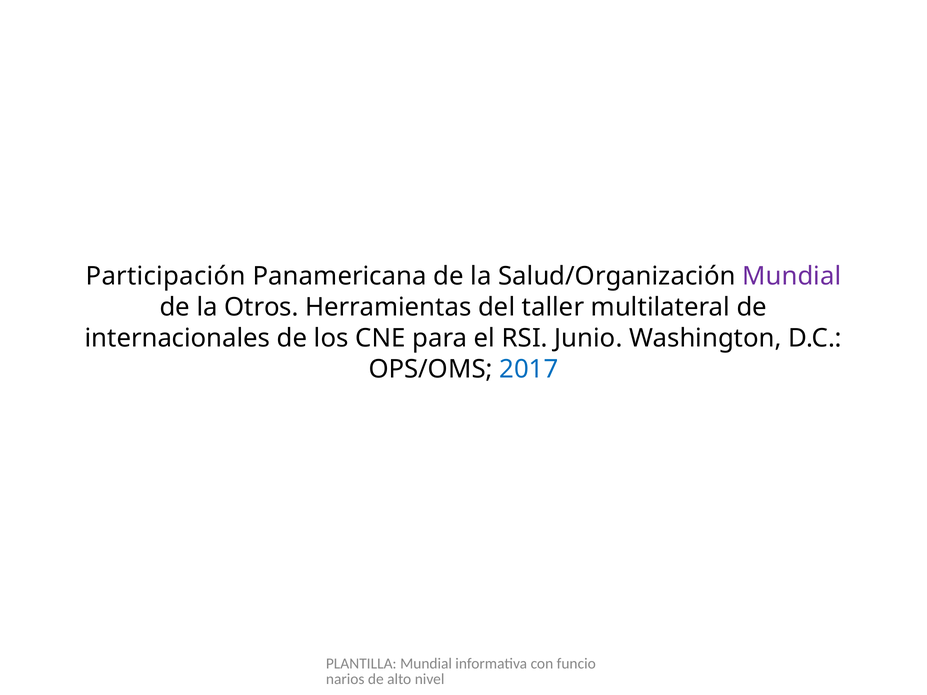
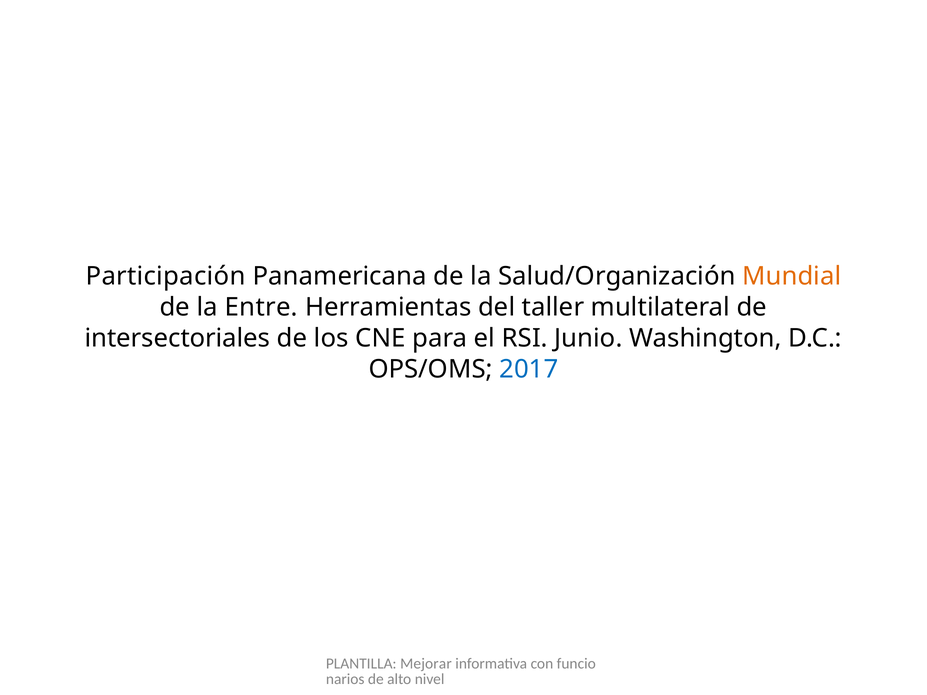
Mundial colour: purple -> orange (792, 277)
Otros: Otros -> Entre (261, 307)
internacionales: internacionales -> intersectoriales (177, 338)
PLANTILLA Mundial: Mundial -> Mejorar (426, 664)
